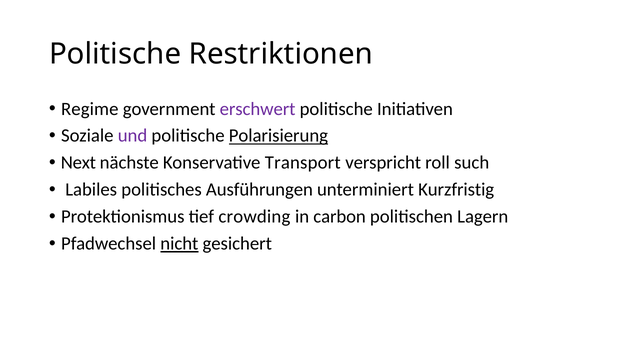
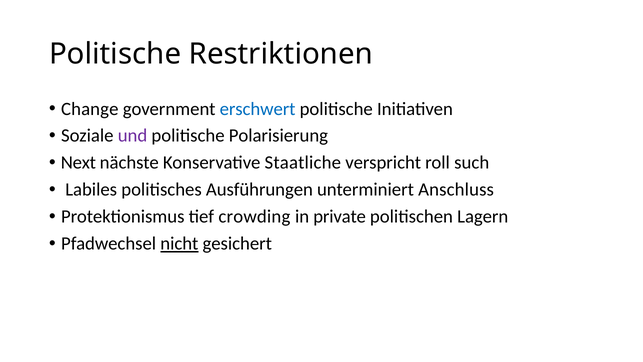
Regime: Regime -> Change (90, 109)
erschwert colour: purple -> blue (258, 109)
Polarisierung underline: present -> none (278, 136)
Transport: Transport -> Staatliche (303, 163)
Kurzfristig: Kurzfristig -> Anschluss (456, 190)
carbon: carbon -> private (340, 217)
